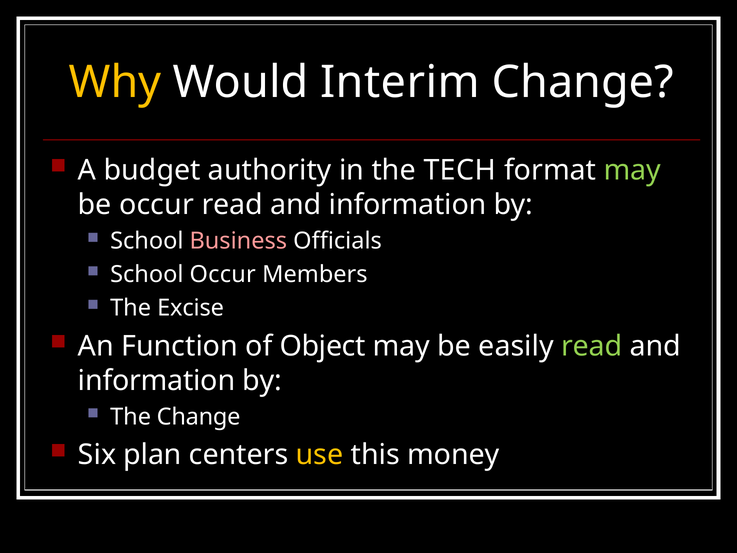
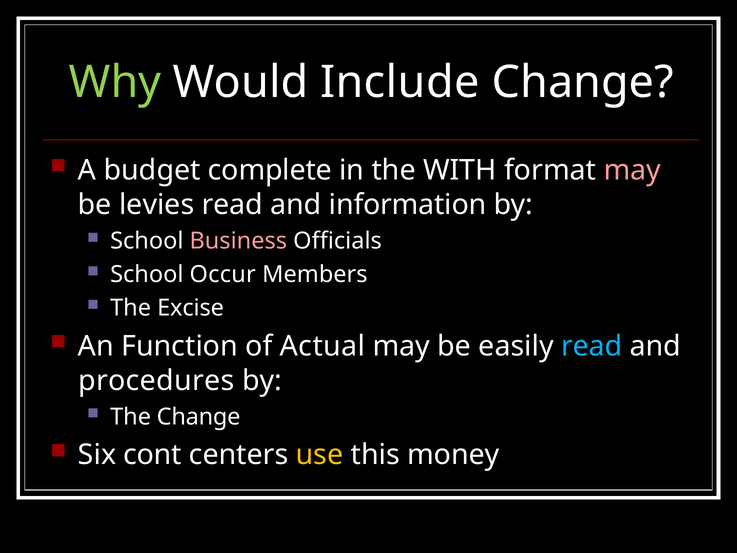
Why colour: yellow -> light green (115, 82)
Interim: Interim -> Include (400, 82)
authority: authority -> complete (270, 170)
TECH: TECH -> WITH (460, 170)
may colour: light green -> pink (632, 170)
be occur: occur -> levies (157, 205)
Object: Object -> Actual (322, 346)
read colour: light green -> light blue (592, 346)
information: information -> procedures (156, 380)
plan: plan -> cont (153, 455)
